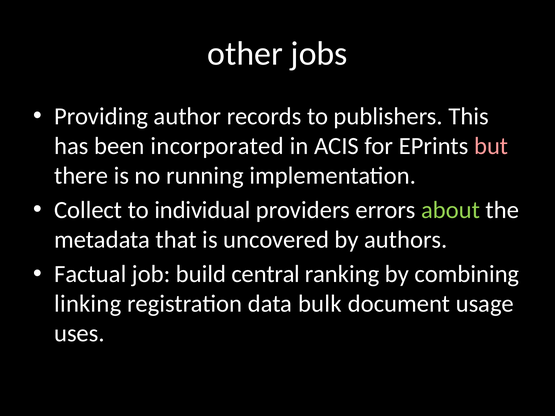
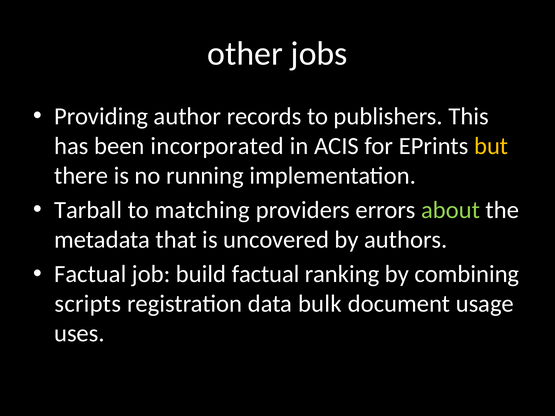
but colour: pink -> yellow (491, 146)
Collect: Collect -> Tarball (88, 210)
individual: individual -> matching (202, 210)
build central: central -> factual (266, 274)
linking: linking -> scripts (88, 304)
